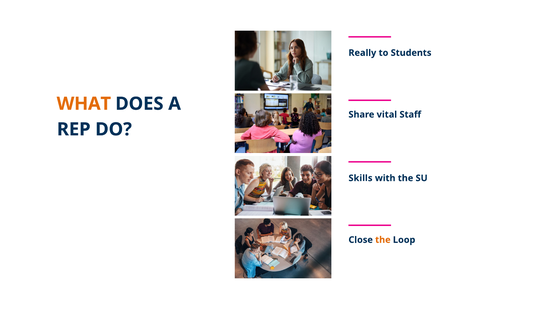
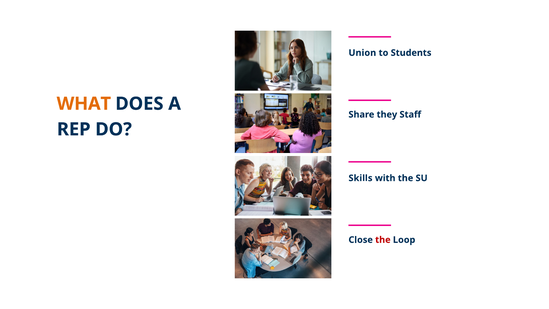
Really: Really -> Union (362, 53)
vital: vital -> they (387, 114)
the colour: orange -> red (383, 240)
